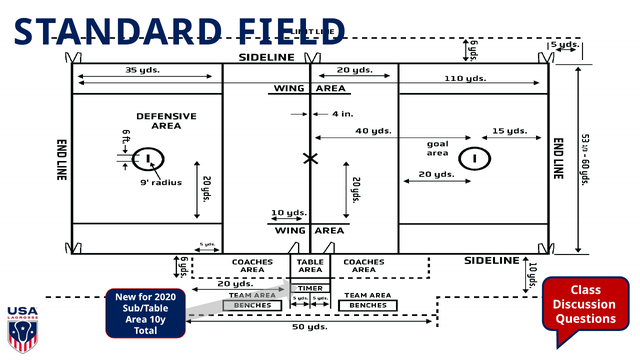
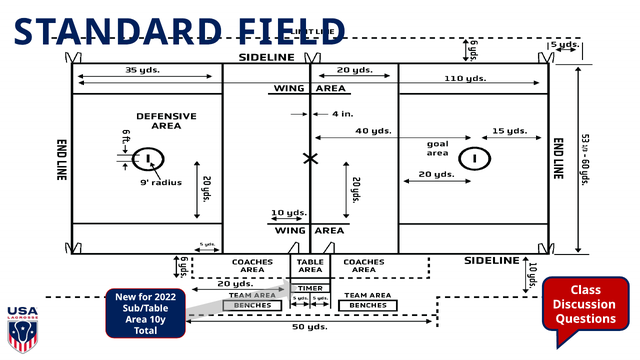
2020: 2020 -> 2022 (165, 297)
